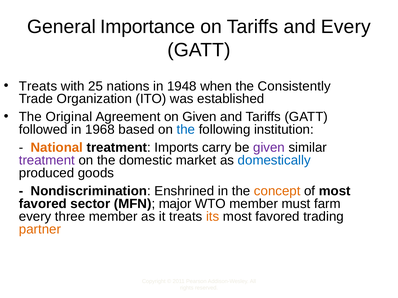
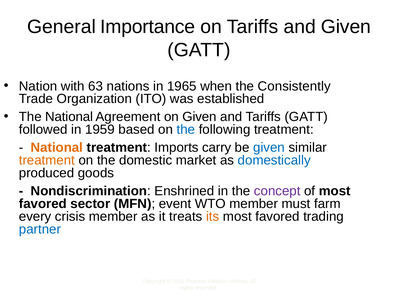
and Every: Every -> Given (346, 27)
Treats: Treats -> Nation (38, 86)
25: 25 -> 63 (96, 86)
1948: 1948 -> 1965 (182, 86)
The Original: Original -> National (69, 117)
1968: 1968 -> 1959 (100, 130)
following institution: institution -> treatment (284, 130)
given colour: purple -> blue (269, 148)
treatment colour: purple -> orange (47, 161)
concept colour: orange -> purple (277, 191)
major: major -> event (175, 204)
three: three -> crisis (70, 217)
partner colour: orange -> blue (40, 230)
